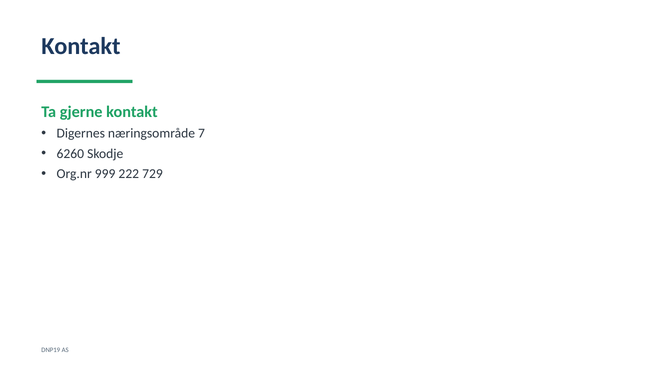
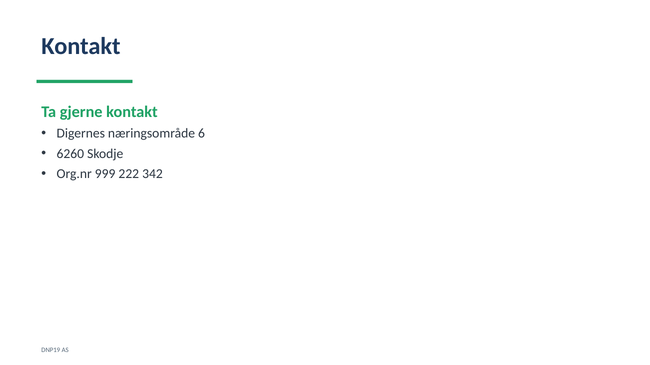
7: 7 -> 6 (202, 134)
729: 729 -> 342 (152, 174)
